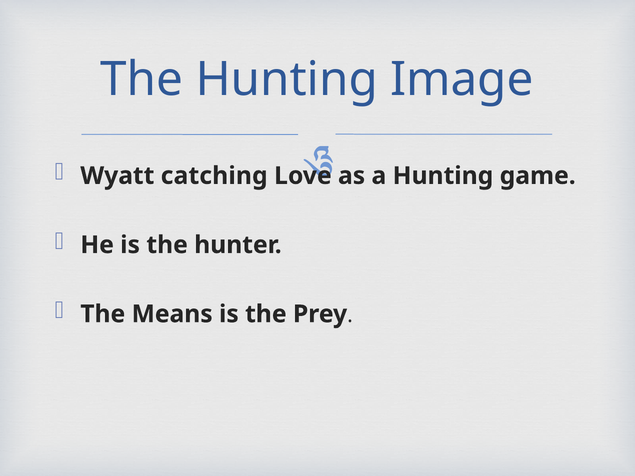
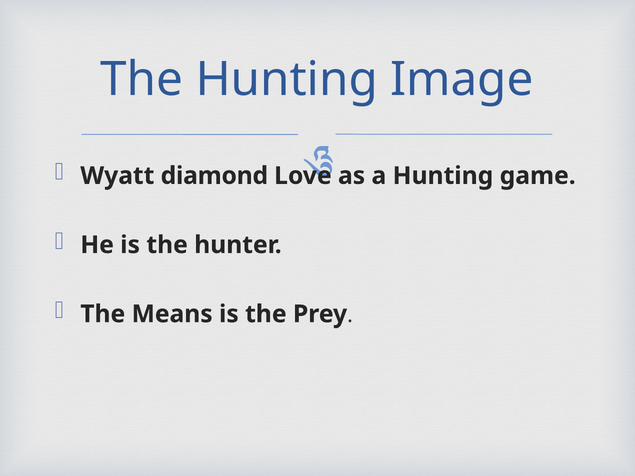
catching: catching -> diamond (214, 176)
